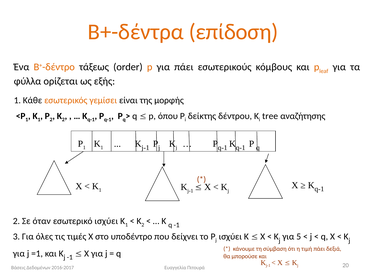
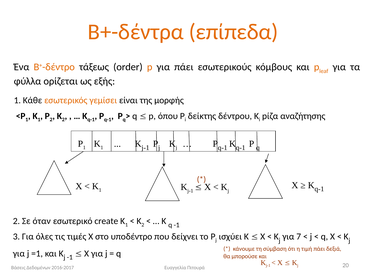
επίδοση: επίδοση -> επίπεδα (234, 32)
tree: tree -> pίζα (270, 116)
εσωτερικό ισχύει: ισχύει -> create (106, 221)
5: 5 -> 7 (299, 237)
